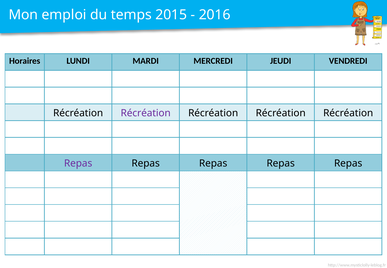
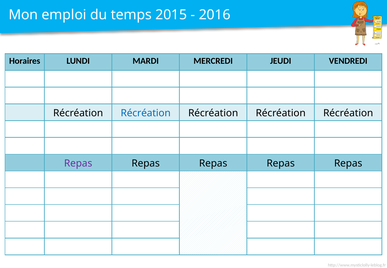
Récréation colour: purple -> blue (146, 113)
